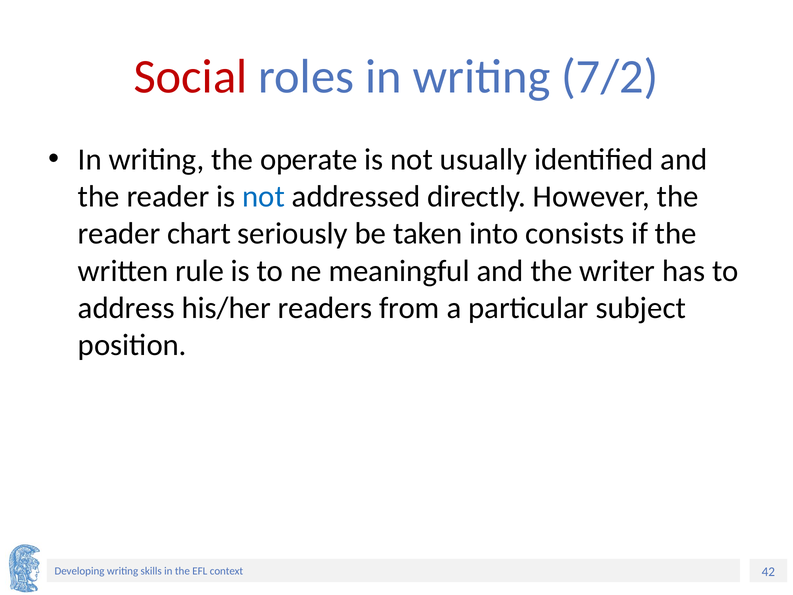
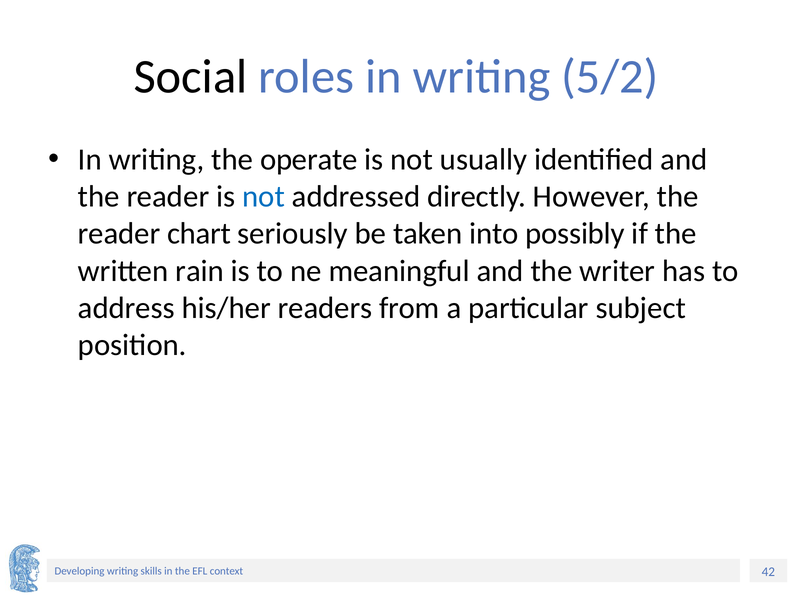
Social colour: red -> black (190, 77)
7/2: 7/2 -> 5/2 (610, 77)
consists: consists -> possibly (575, 234)
rule: rule -> rain (200, 271)
